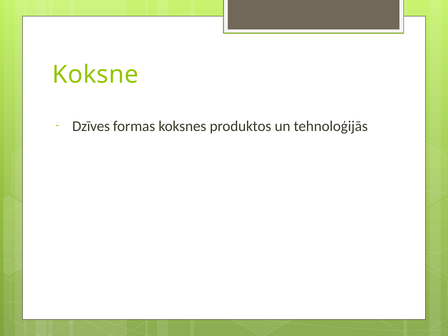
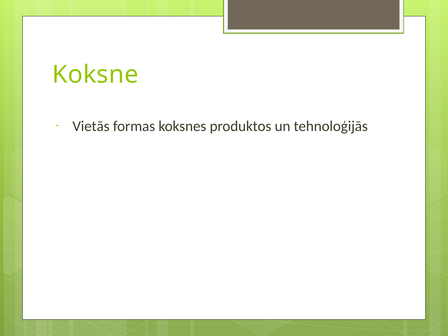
Dzīves: Dzīves -> Vietās (91, 126)
